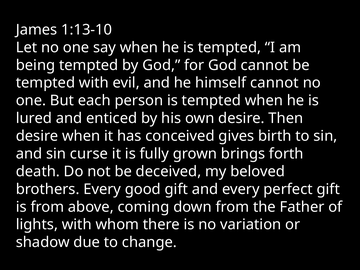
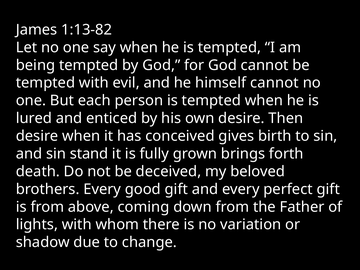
1:13-10: 1:13-10 -> 1:13-82 (87, 30)
curse: curse -> stand (89, 154)
